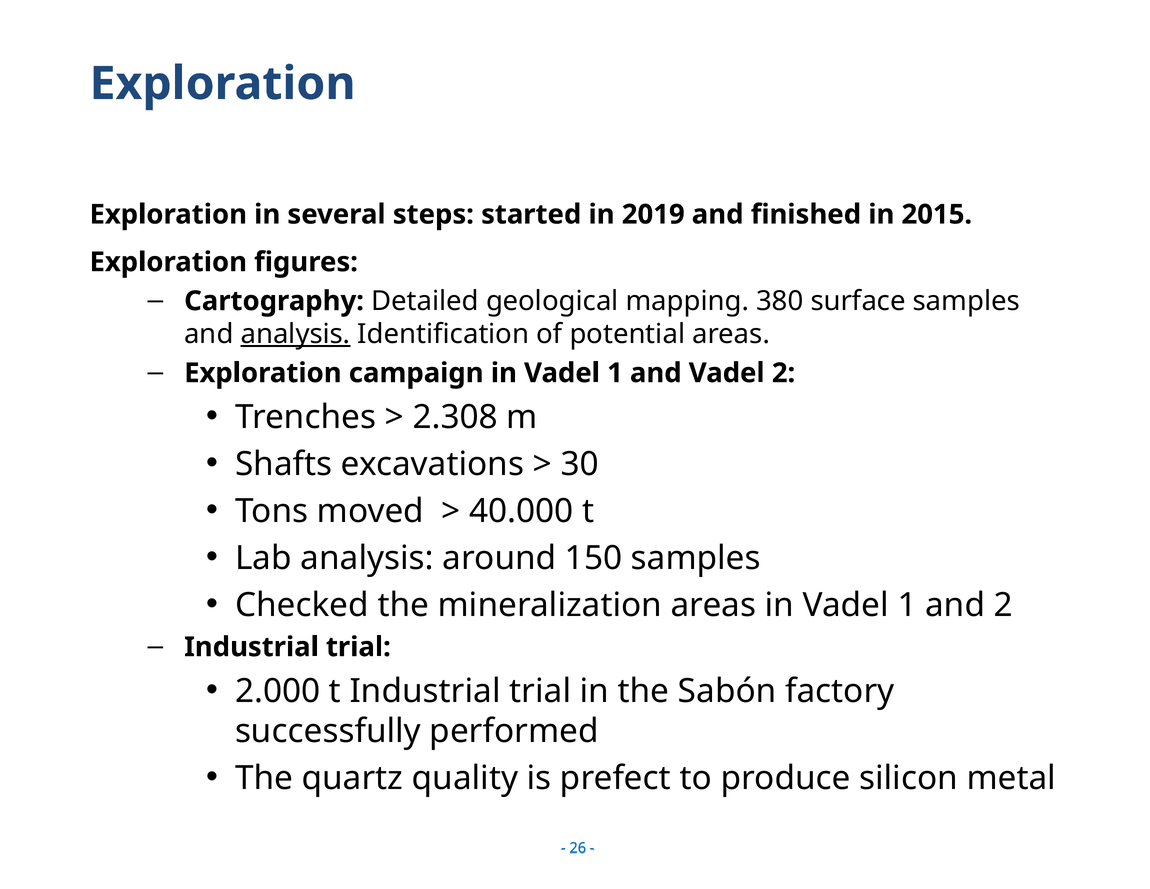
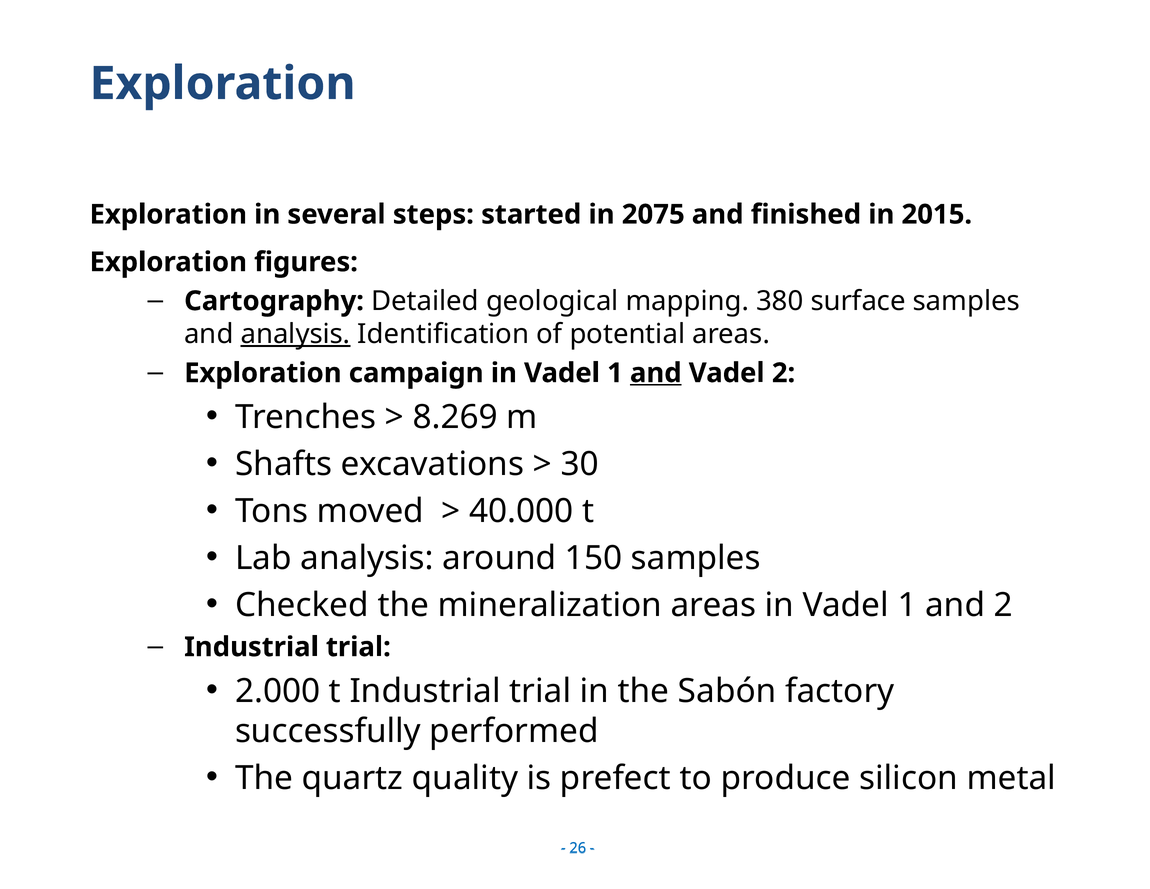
2019: 2019 -> 2075 (653, 214)
and underline: none -> present (656, 373)
2.308: 2.308 -> 8.269 (455, 417)
